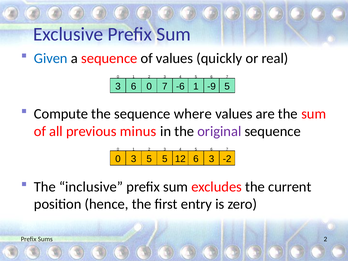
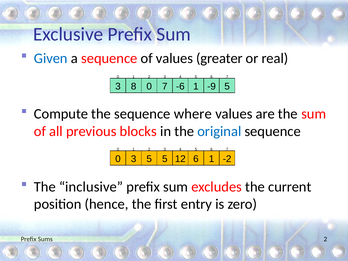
quickly: quickly -> greater (219, 58)
3 6: 6 -> 8 (134, 87)
minus: minus -> blocks (138, 131)
original colour: purple -> blue (219, 131)
6 3: 3 -> 1 (212, 159)
